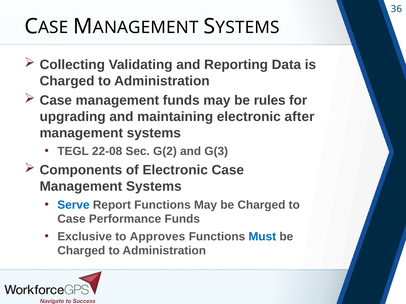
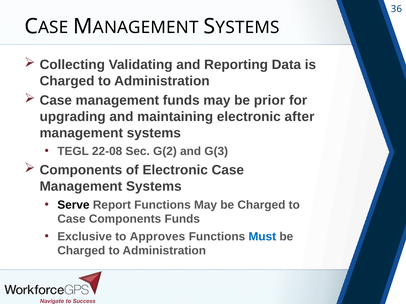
rules: rules -> prior (270, 101)
Serve colour: blue -> black (73, 205)
Case Performance: Performance -> Components (125, 219)
